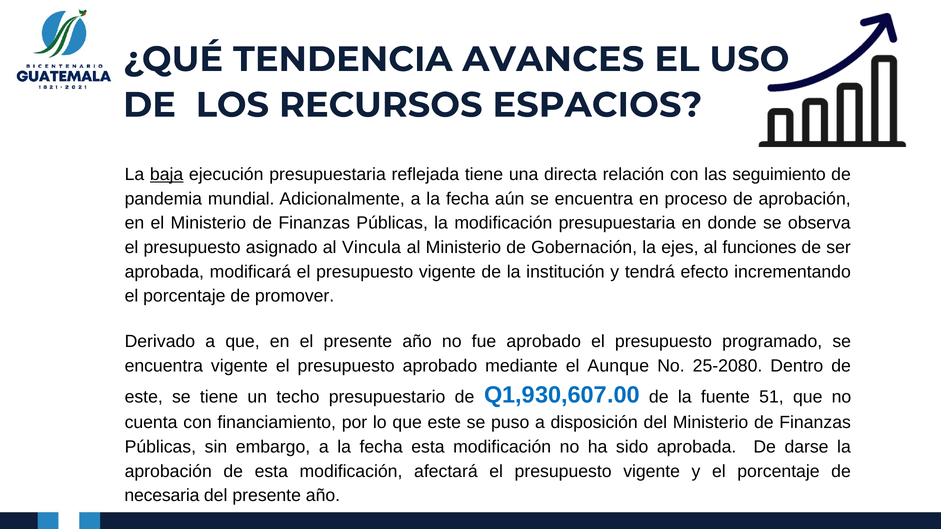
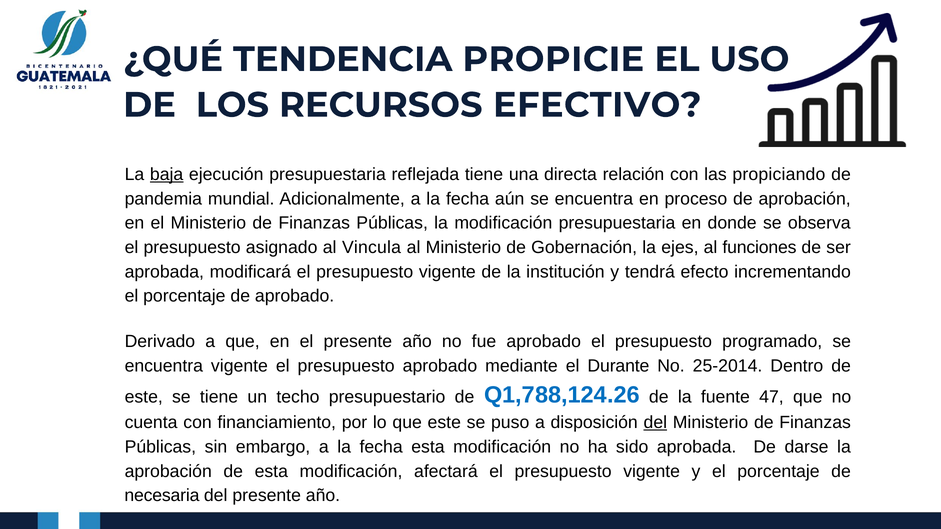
AVANCES: AVANCES -> PROPICIE (553, 59)
ESPACIOS: ESPACIOS -> EFECTIVO (597, 105)
seguimiento: seguimiento -> propiciando (779, 175)
de promover: promover -> aprobado (295, 296)
Aunque: Aunque -> Durante (618, 366)
25-2080: 25-2080 -> 25-2014 (728, 366)
Q1,930,607.00: Q1,930,607.00 -> Q1,788,124.26 (562, 395)
51: 51 -> 47 (771, 397)
del underline: none -> present (655, 423)
